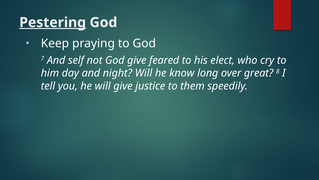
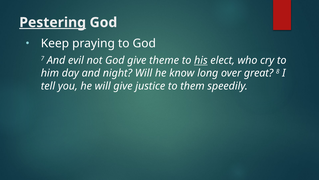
self: self -> evil (76, 60)
feared: feared -> theme (164, 60)
his underline: none -> present (201, 60)
